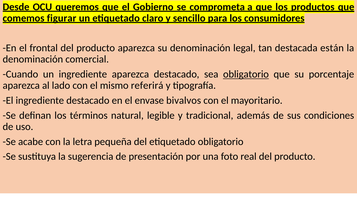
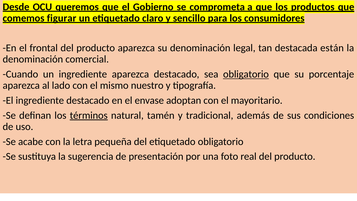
referirá: referirá -> nuestro (147, 85)
bivalvos: bivalvos -> adoptan (184, 100)
términos underline: none -> present (89, 115)
legible: legible -> tamén (161, 115)
